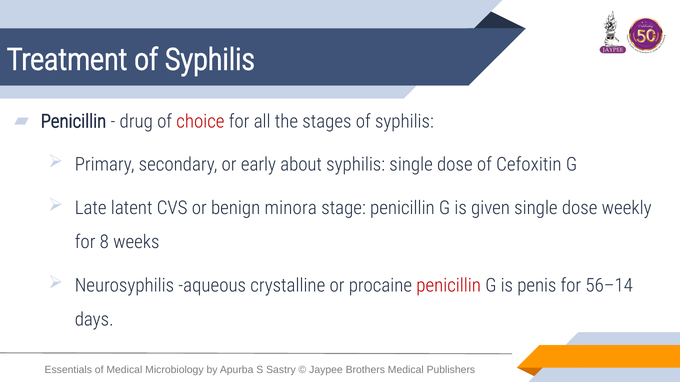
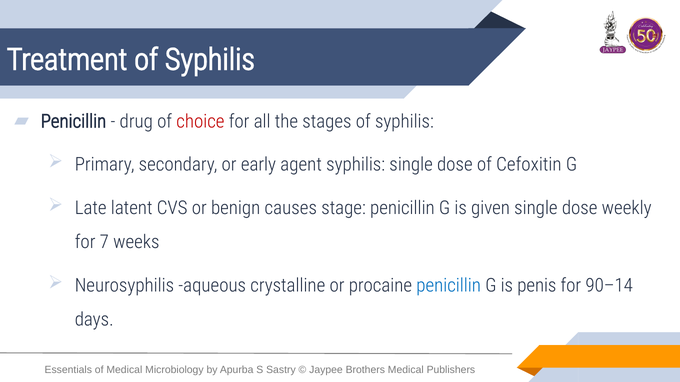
about: about -> agent (301, 165)
minora: minora -> causes (291, 208)
8: 8 -> 7 (104, 242)
penicillin colour: red -> blue (449, 286)
56–14: 56–14 -> 90–14 (609, 286)
